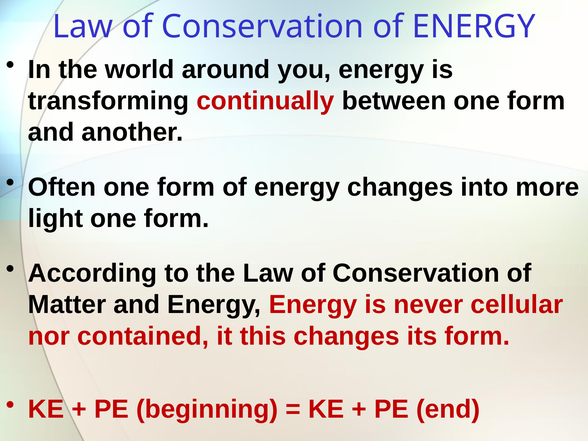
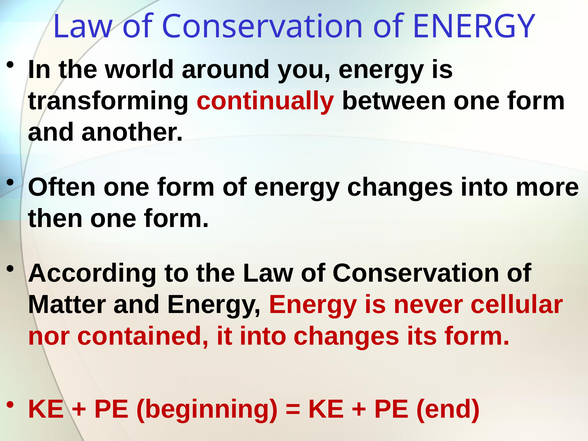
light: light -> then (56, 218)
it this: this -> into (263, 336)
